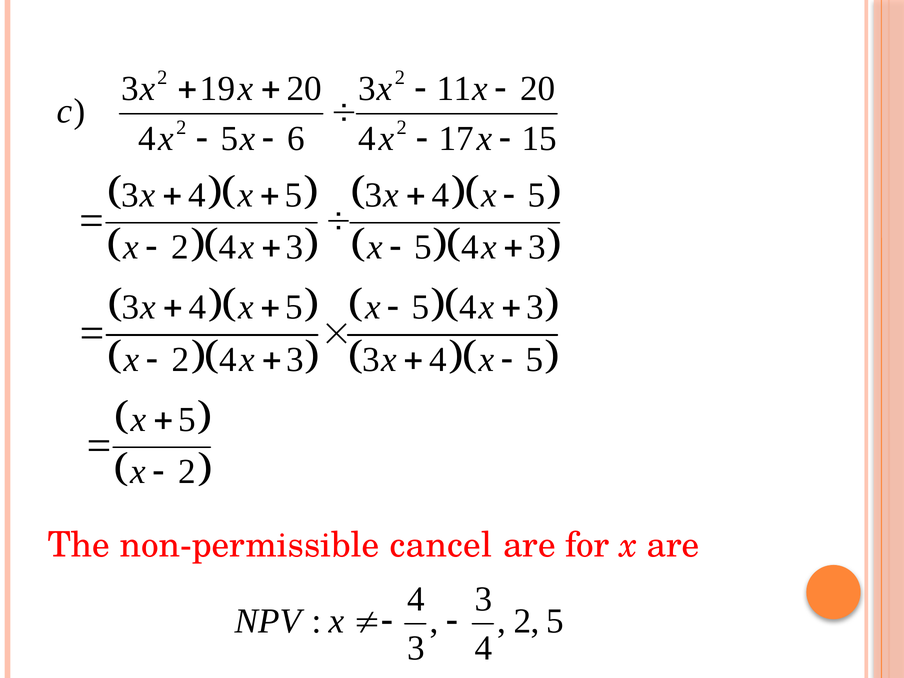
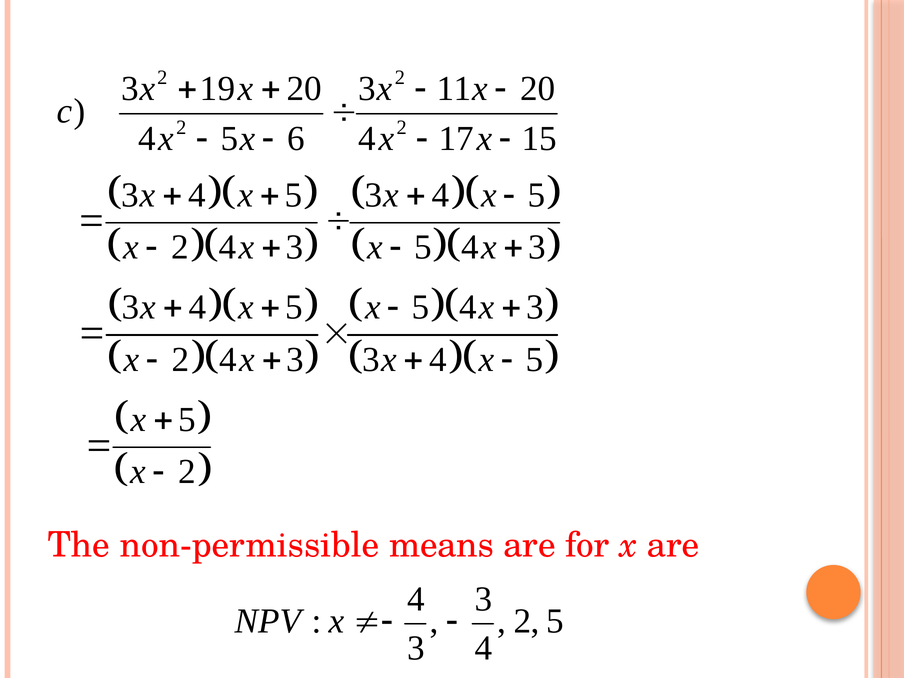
cancel: cancel -> means (441, 545)
